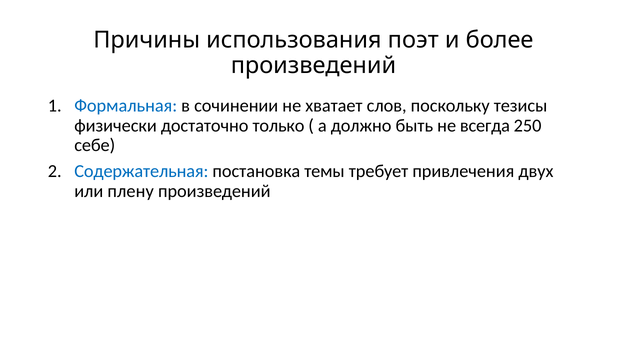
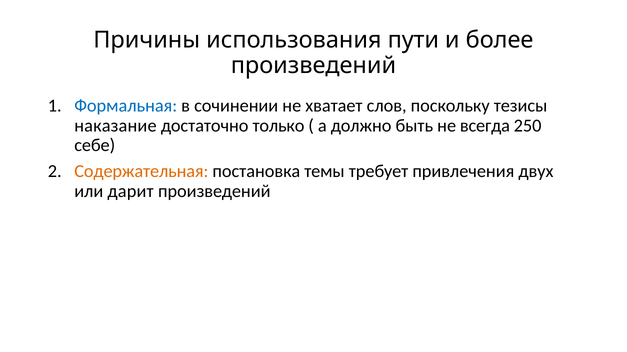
поэт: поэт -> пути (413, 40)
физически: физически -> наказание (115, 126)
Содержательная colour: blue -> orange (141, 172)
плену: плену -> дарит (131, 192)
